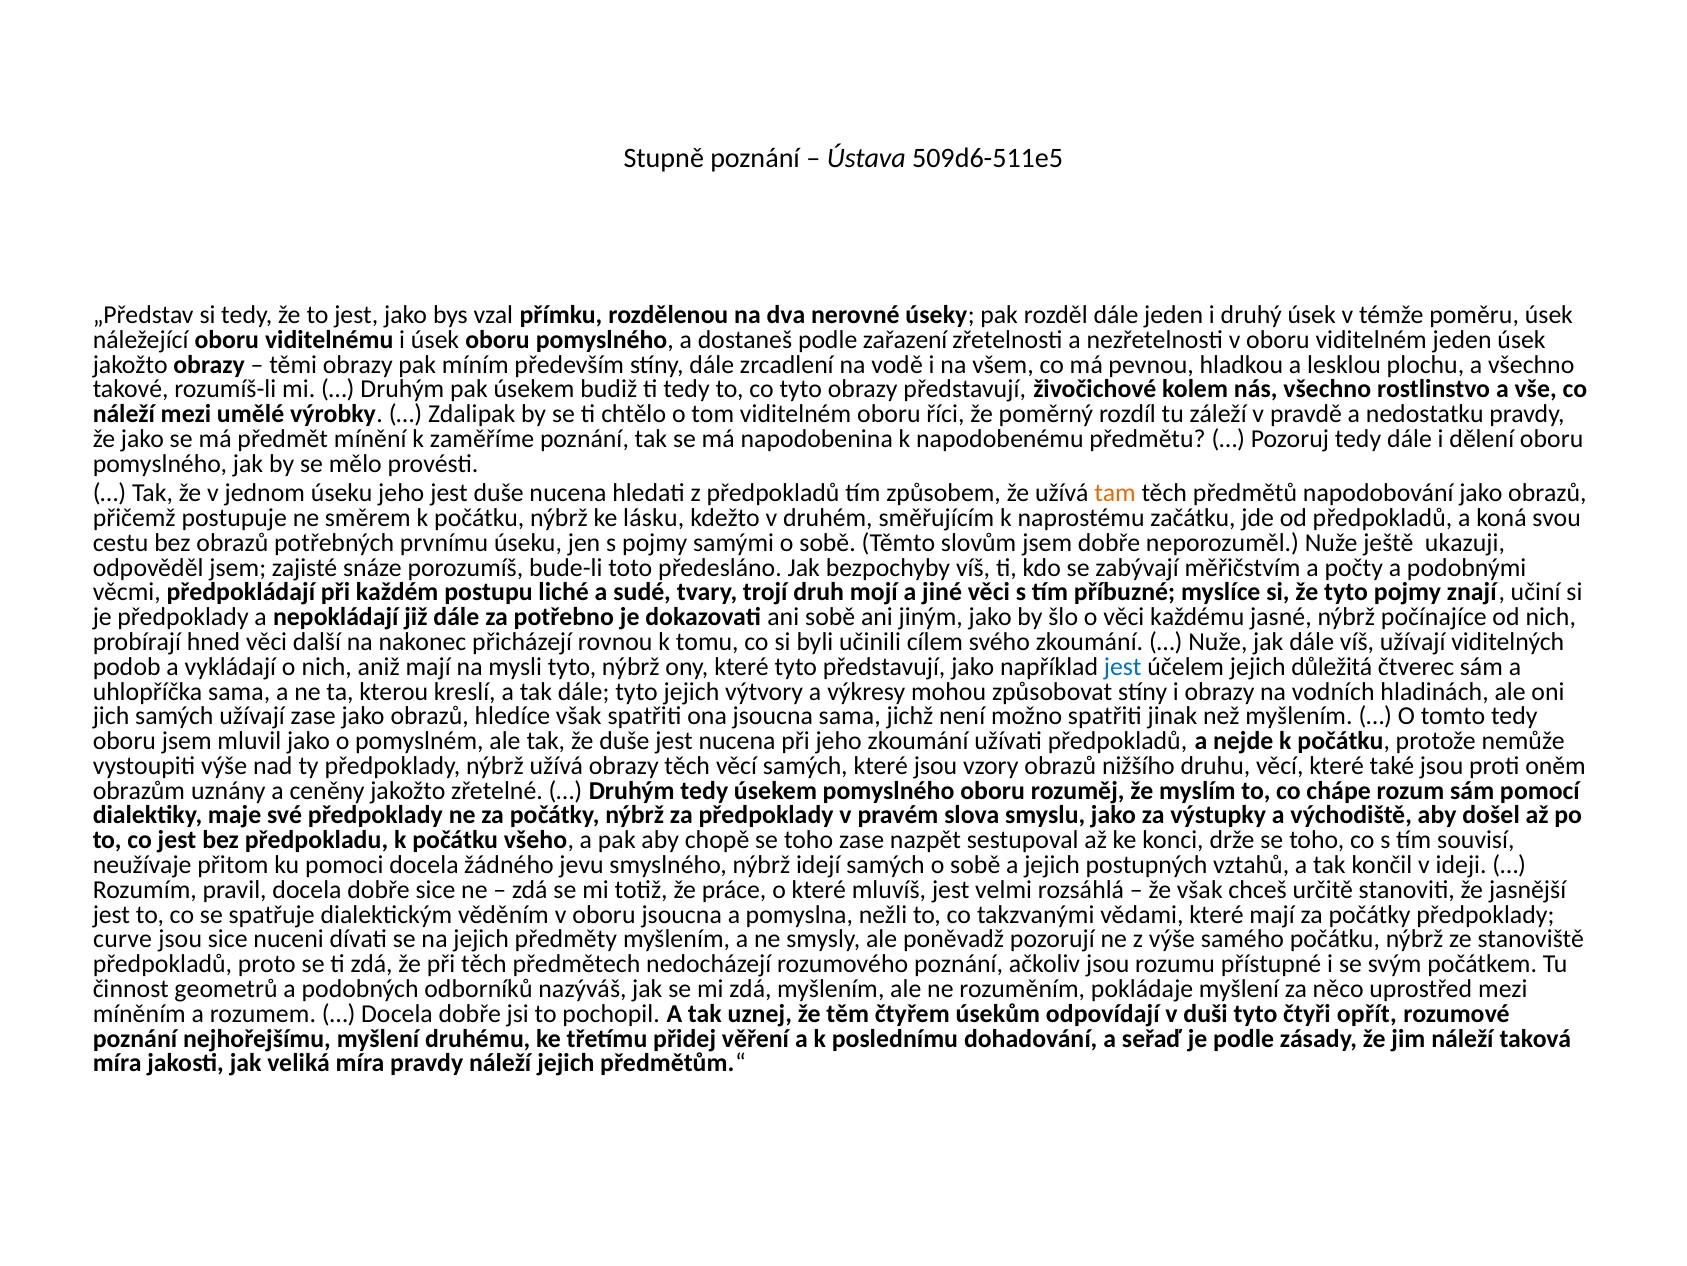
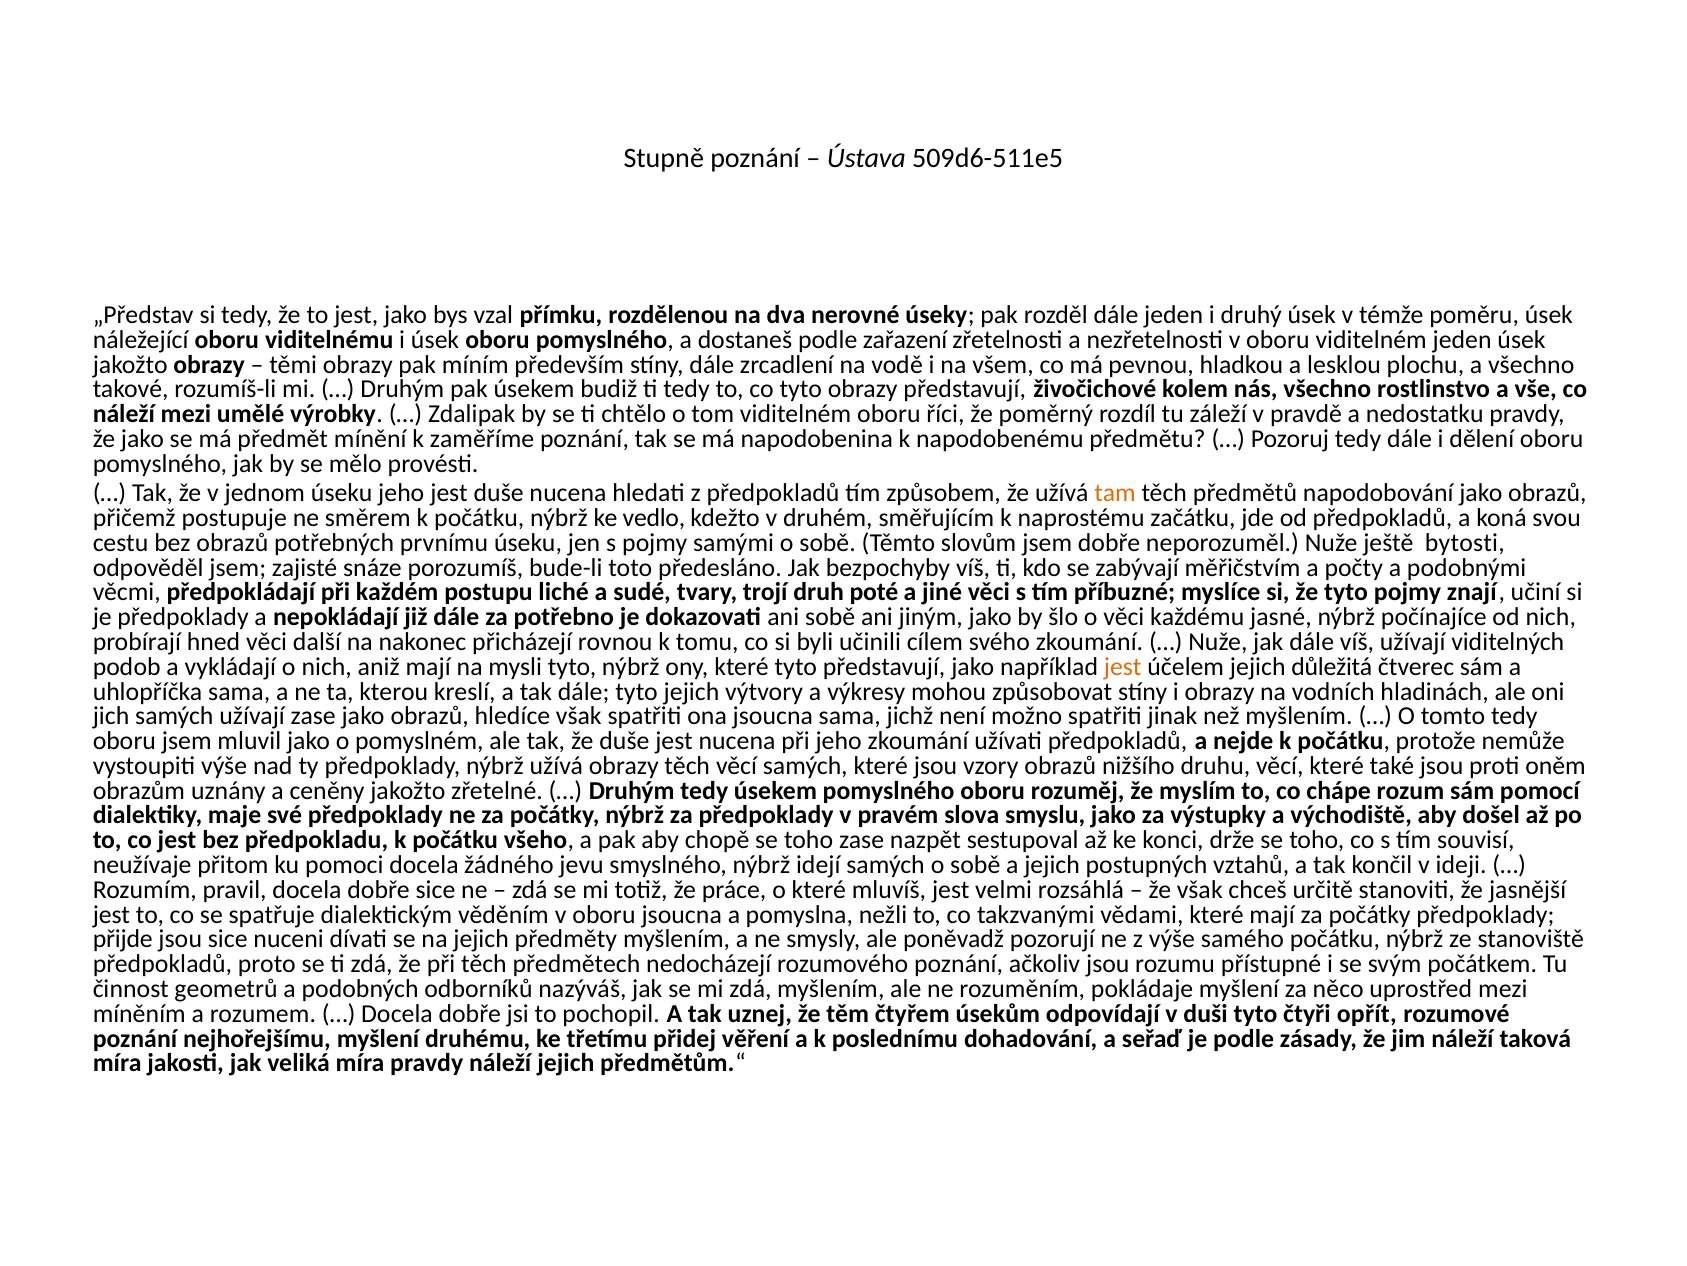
lásku: lásku -> vedlo (654, 518)
ukazuji: ukazuji -> bytosti (1465, 542)
mojí: mojí -> poté (874, 592)
jest colour: blue -> orange (1123, 666)
curve: curve -> přijde (123, 939)
